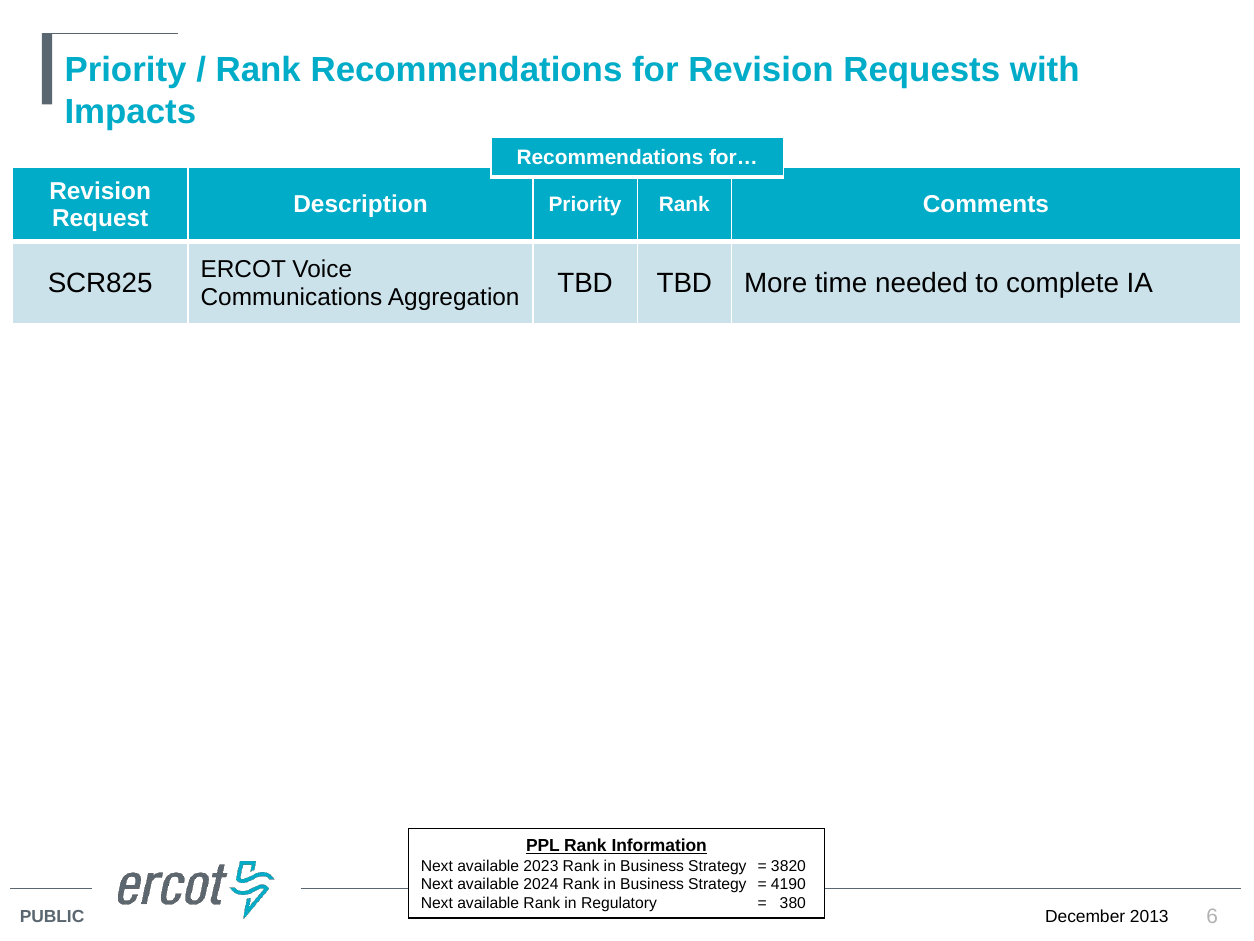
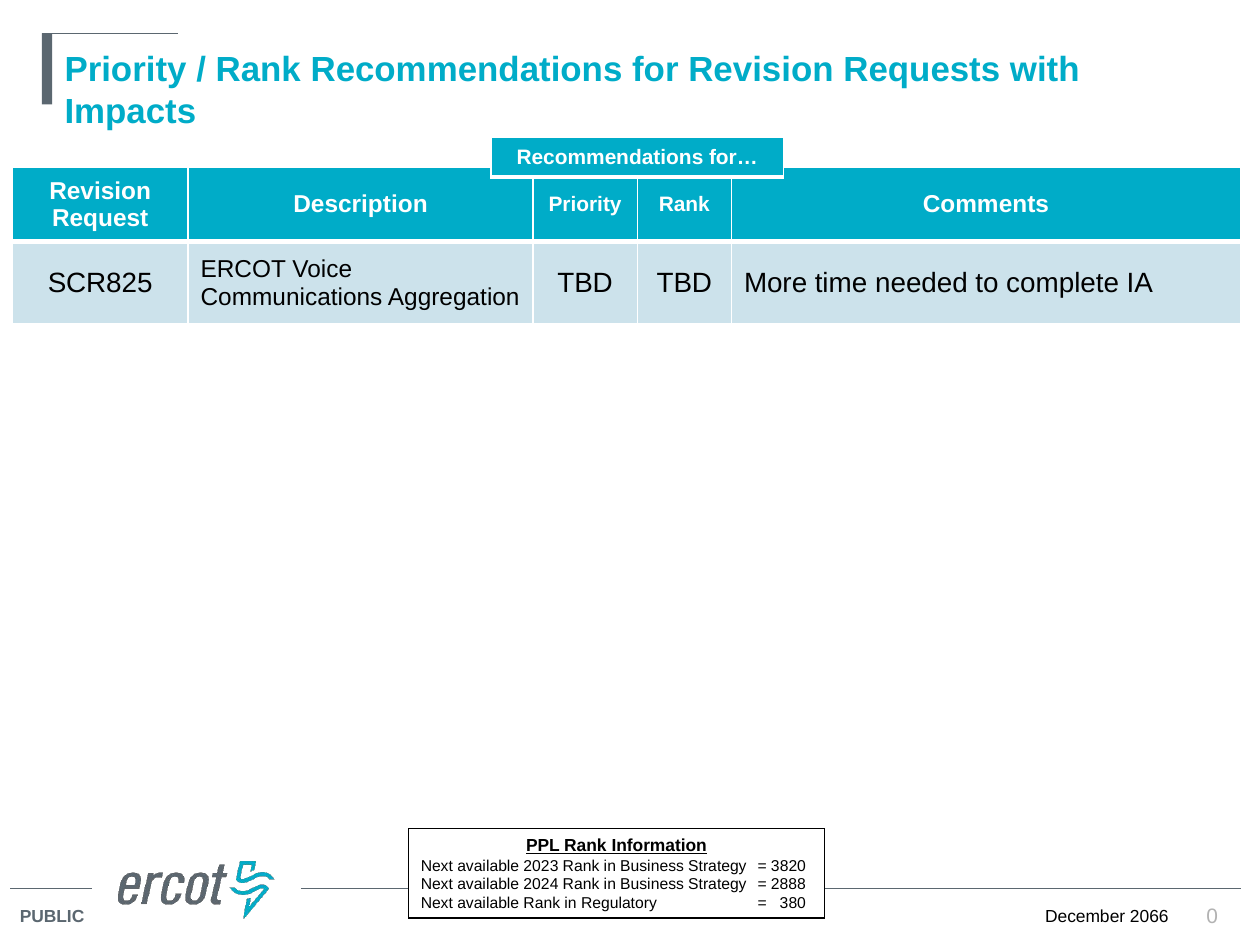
4190: 4190 -> 2888 (788, 884)
2013: 2013 -> 2066 (1149, 917)
6: 6 -> 0 (1212, 916)
